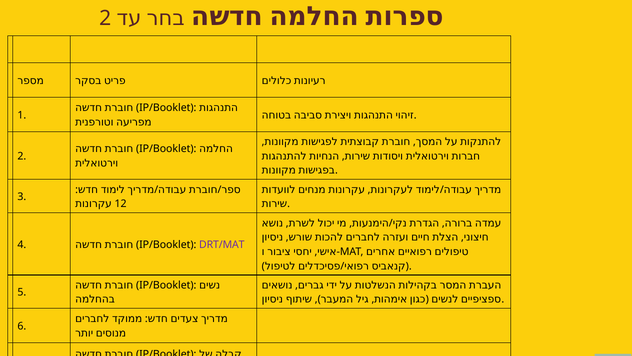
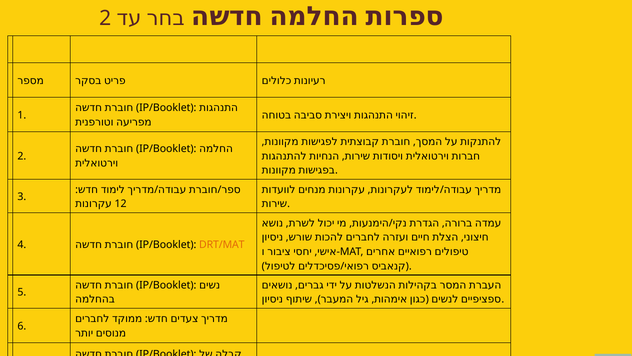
DRT/MAT colour: purple -> orange (222, 244)
